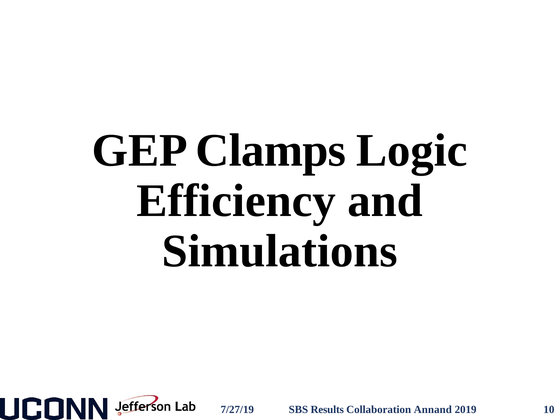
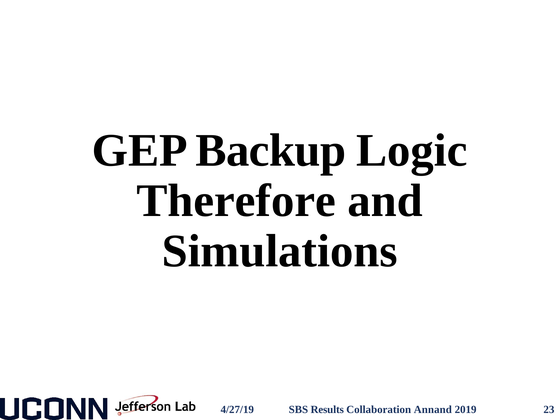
Clamps: Clamps -> Backup (271, 150)
Efficiency: Efficiency -> Therefore (236, 201)
7/27/19: 7/27/19 -> 4/27/19 (237, 410)
10: 10 -> 23 (549, 410)
